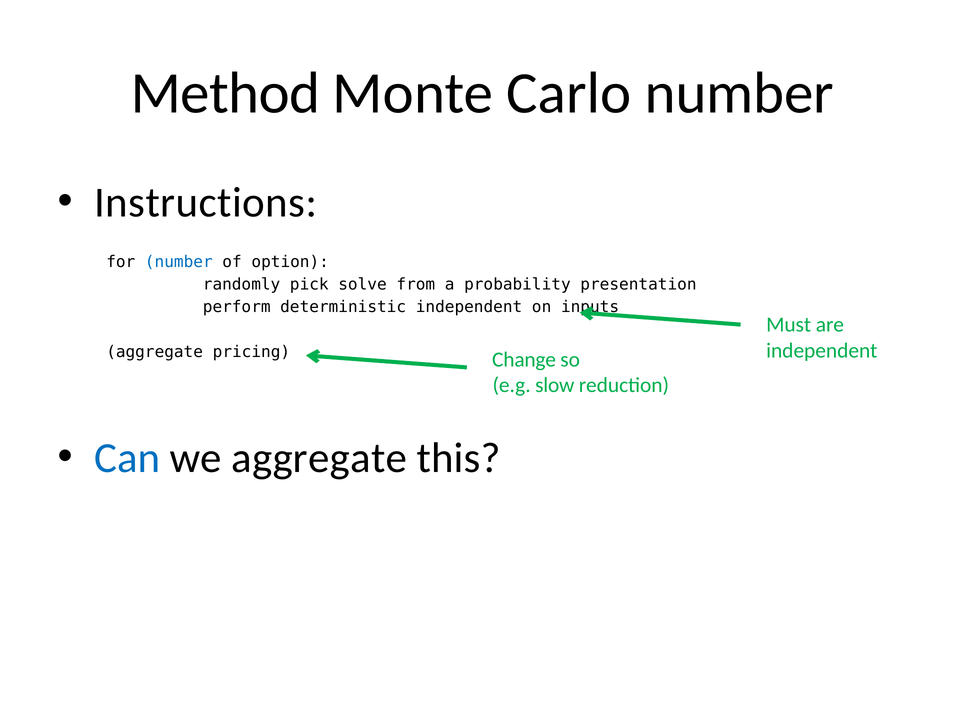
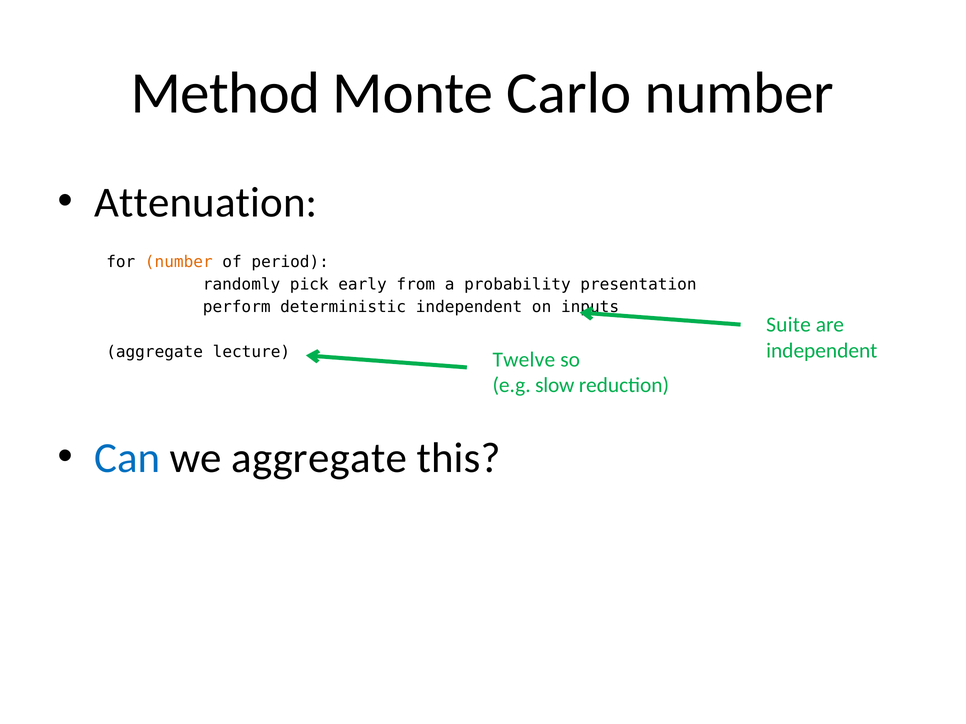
Instructions: Instructions -> Attenuation (206, 203)
number colour: blue -> orange (179, 262)
option: option -> period (290, 262)
solve: solve -> early (362, 285)
Must: Must -> Suite (789, 325)
pricing: pricing -> lecture (251, 352)
Change: Change -> Twelve (524, 360)
